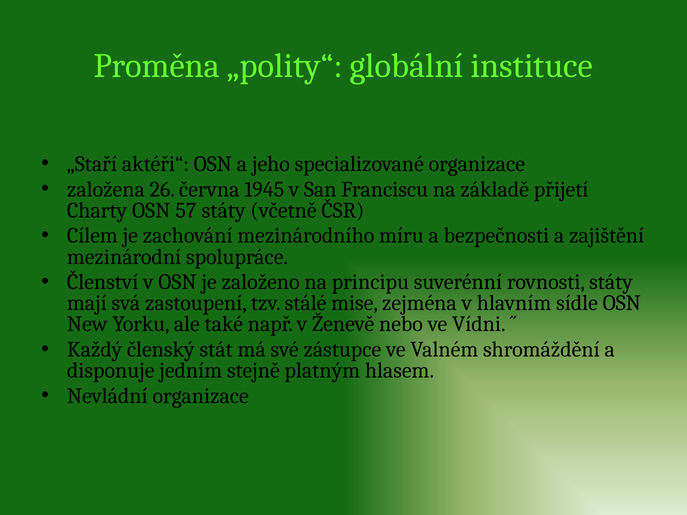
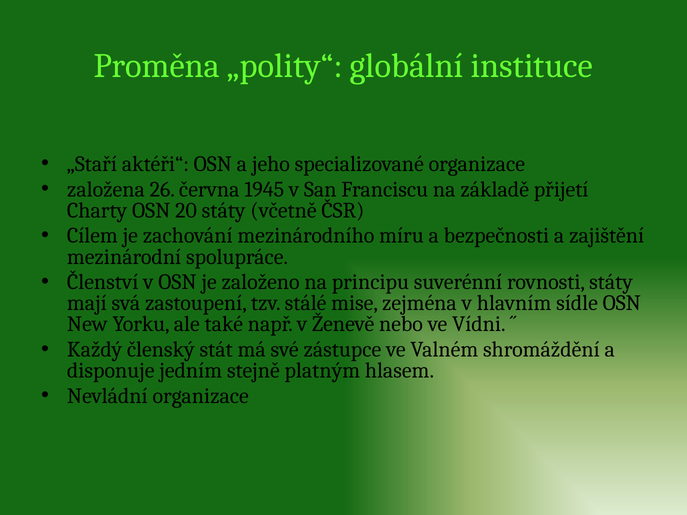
57: 57 -> 20 (186, 210)
